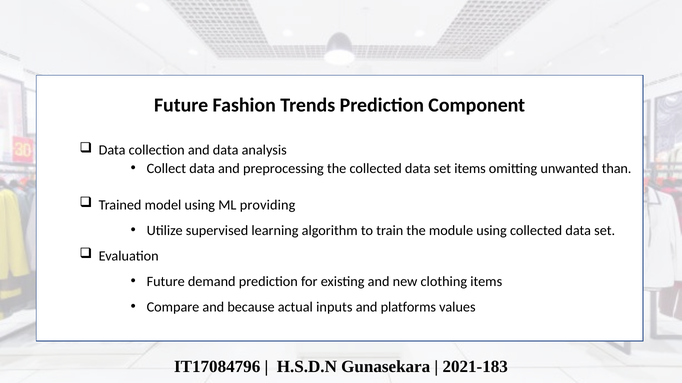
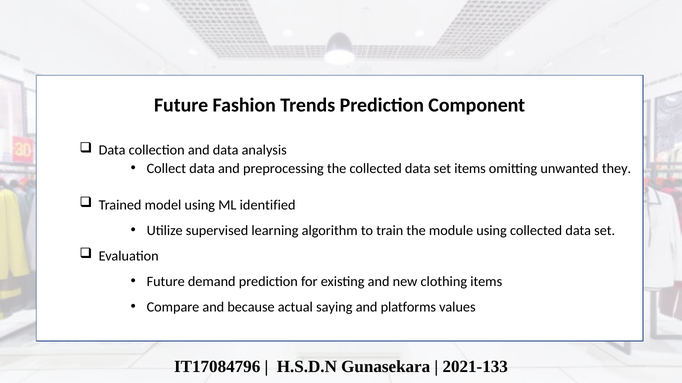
than: than -> they (617, 169)
providing: providing -> identified (268, 205)
inputs: inputs -> saying (334, 308)
2021-183: 2021-183 -> 2021-133 (475, 367)
